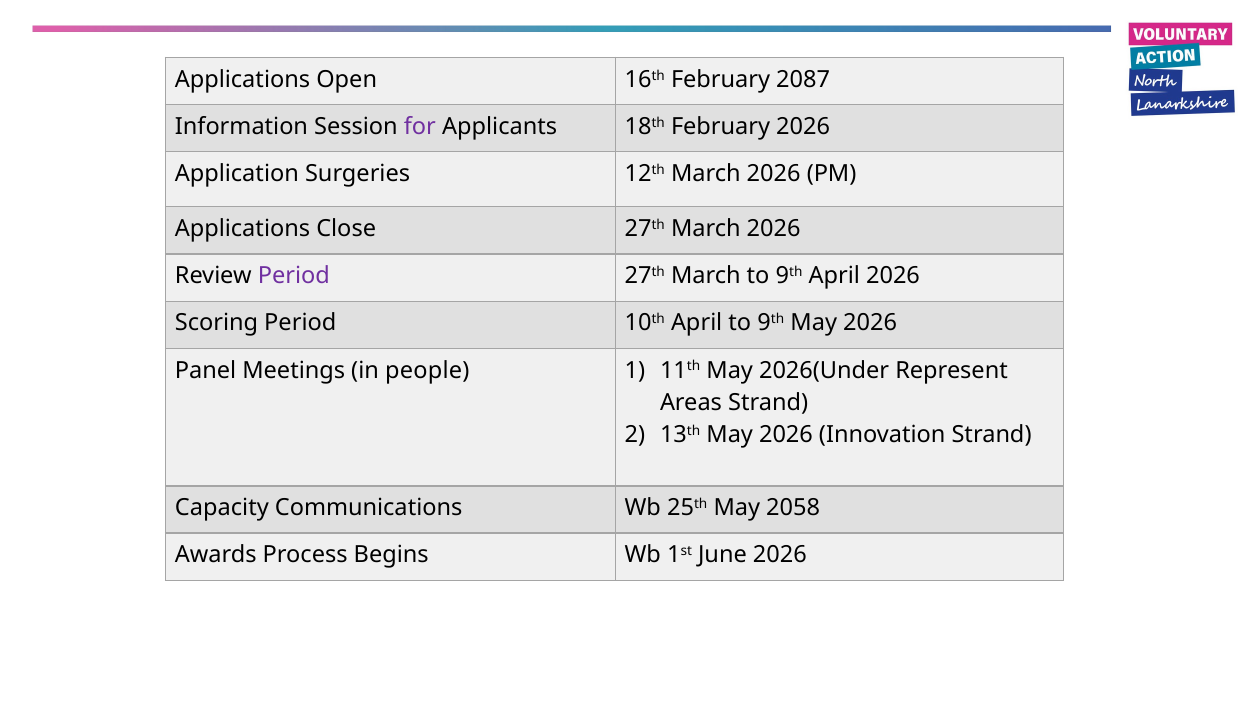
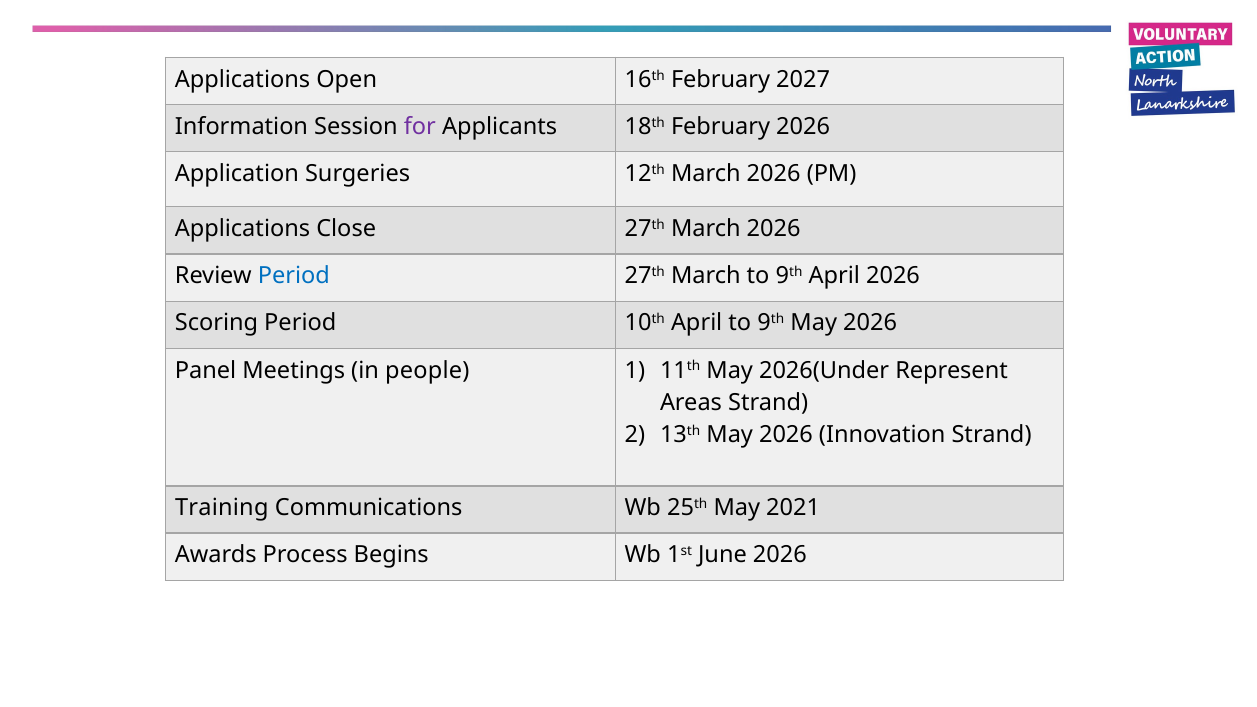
2087: 2087 -> 2027 (803, 79)
Period colour: purple -> blue (294, 276)
Capacity: Capacity -> Training (222, 508)
2058: 2058 -> 2021 (793, 508)
